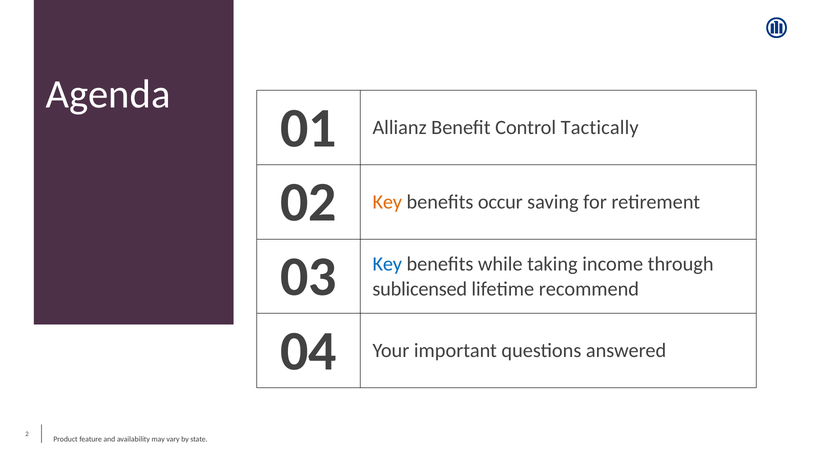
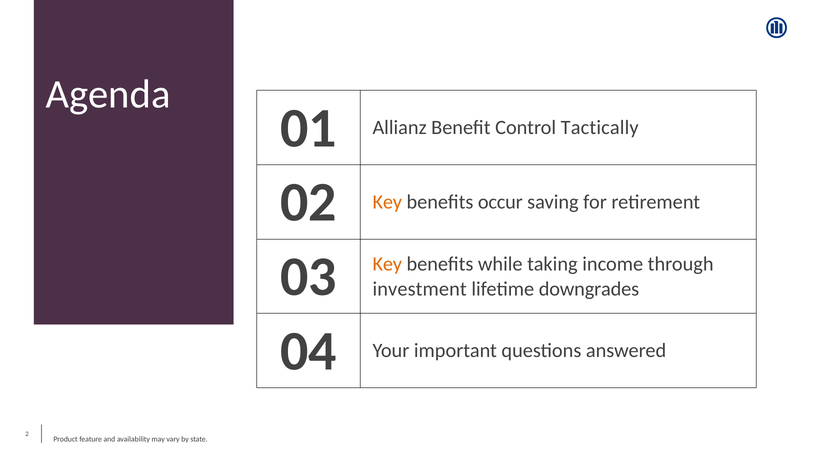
Key colour: blue -> orange (387, 264)
sublicensed: sublicensed -> investment (420, 289)
recommend: recommend -> downgrades (589, 289)
